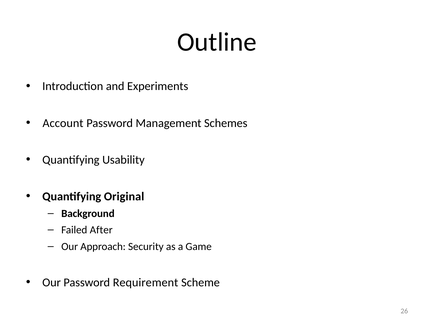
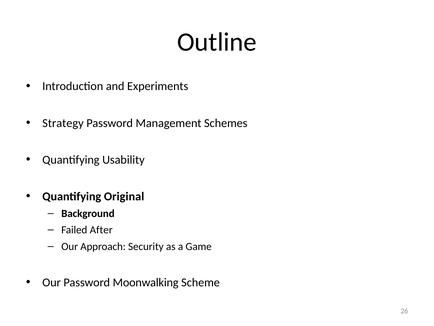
Account: Account -> Strategy (63, 123)
Requirement: Requirement -> Moonwalking (146, 282)
